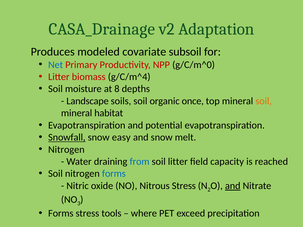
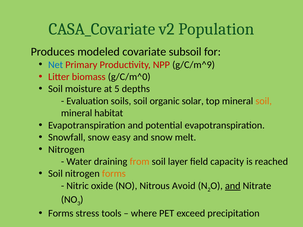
CASA_Drainage: CASA_Drainage -> CASA_Covariate (102, 29)
Adaptation: Adaptation -> Population (216, 29)
g/C/m^0: g/C/m^0 -> g/C/m^9 (194, 65)
g/C/m^4: g/C/m^4 -> g/C/m^0 (129, 77)
8: 8 -> 5 (117, 89)
Landscape: Landscape -> Evaluation (88, 101)
once: once -> solar (193, 101)
Snowfall underline: present -> none (67, 137)
from colour: blue -> orange (140, 162)
soil litter: litter -> layer (178, 162)
forms colour: blue -> orange (114, 174)
Nitrous Stress: Stress -> Avoid (184, 186)
